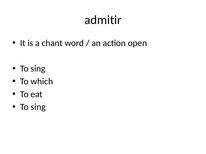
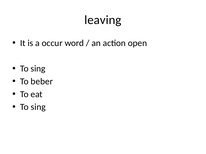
admitir: admitir -> leaving (103, 20)
chant: chant -> occur (52, 43)
which: which -> beber (42, 82)
